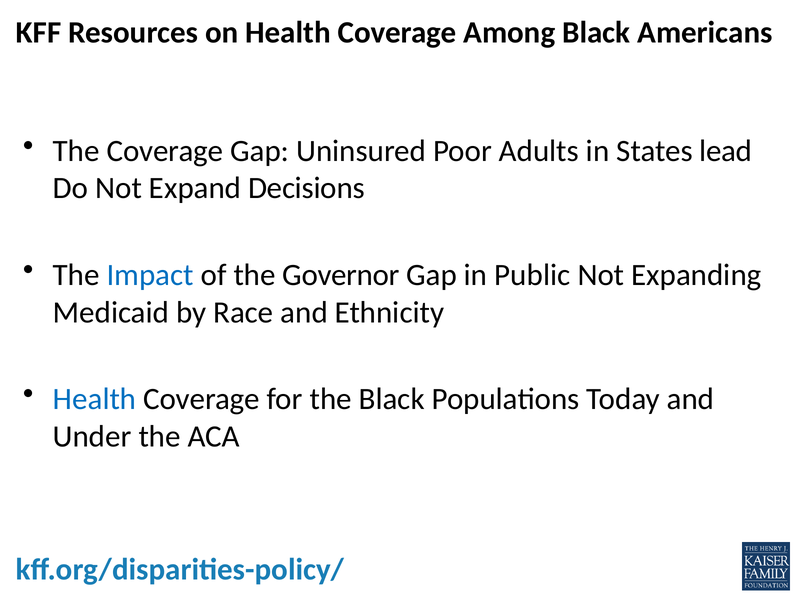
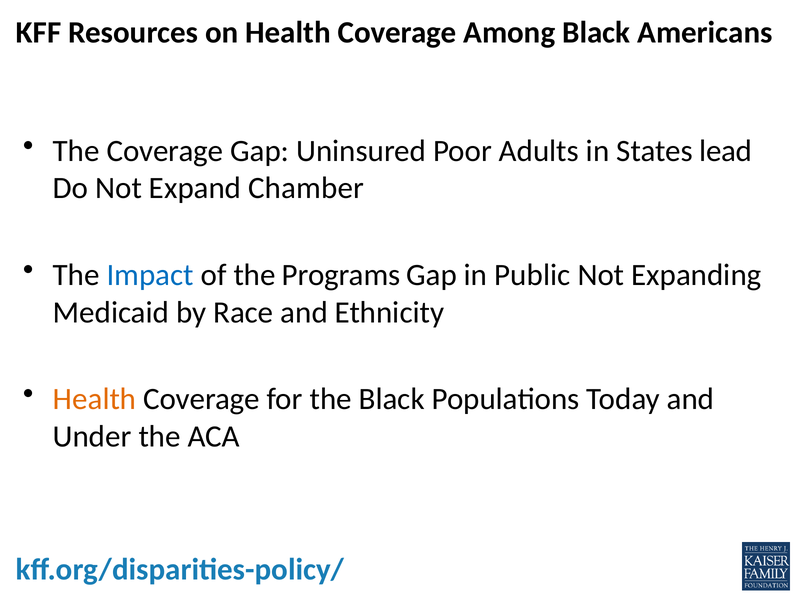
Decisions: Decisions -> Chamber (306, 188)
Governor: Governor -> Programs (341, 275)
Health colour: blue -> orange (95, 400)
